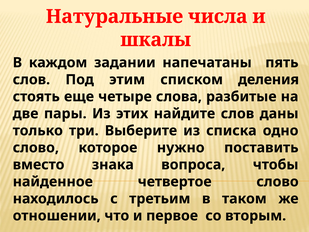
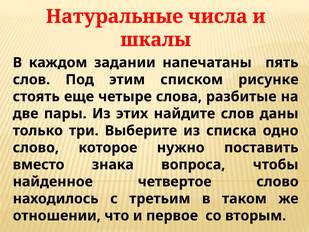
деления: деления -> рисунке (268, 80)
